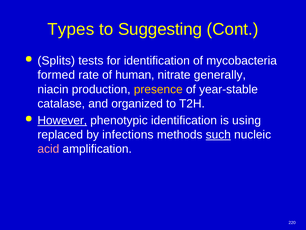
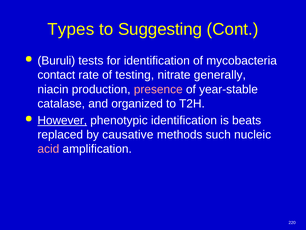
Splits: Splits -> Buruli (56, 61)
formed: formed -> contact (56, 75)
human: human -> testing (135, 75)
presence colour: yellow -> pink (158, 89)
using: using -> beats (247, 120)
infections: infections -> causative (128, 134)
such underline: present -> none (218, 134)
